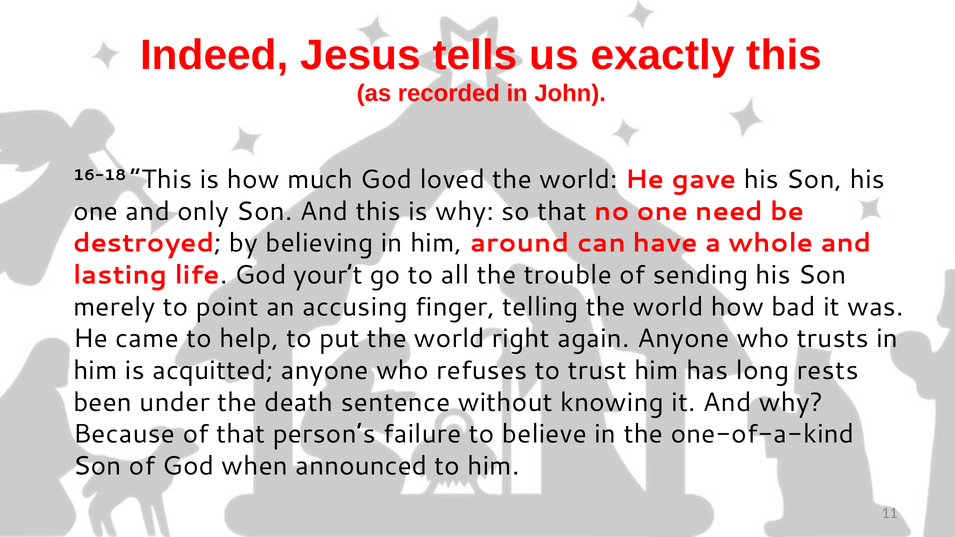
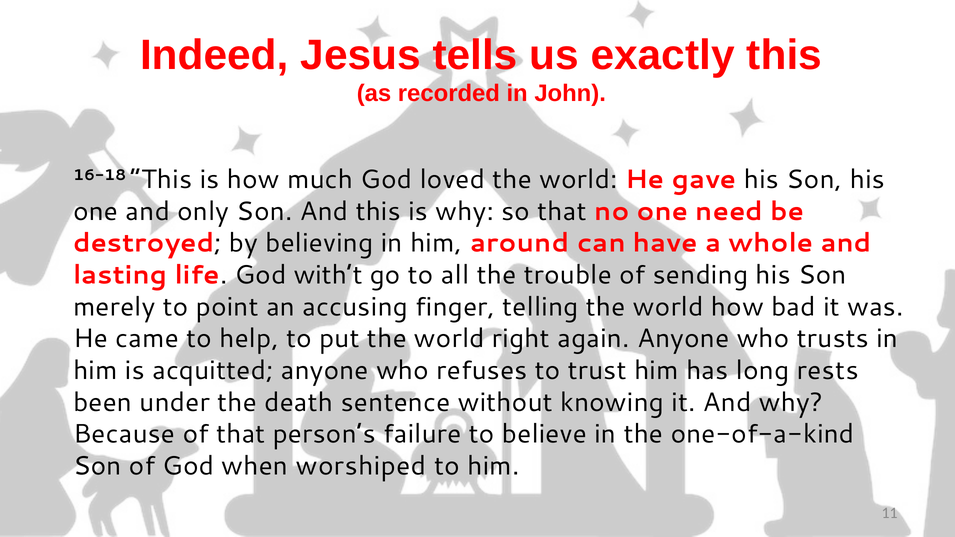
your’t: your’t -> with’t (328, 275)
announced: announced -> worshiped (361, 466)
